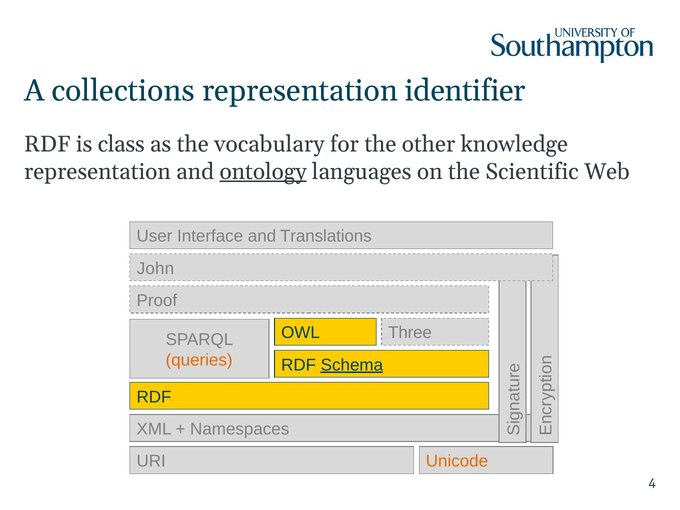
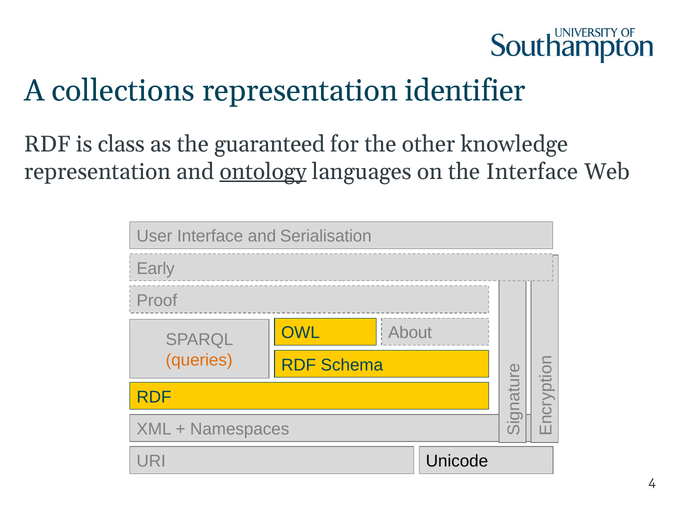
vocabulary: vocabulary -> guaranteed (270, 144)
the Scientific: Scientific -> Interface (532, 172)
Translations: Translations -> Serialisation (326, 236)
John: John -> Early (156, 269)
Three: Three -> About (410, 333)
Schema underline: present -> none (352, 365)
Unicode colour: orange -> black (457, 461)
